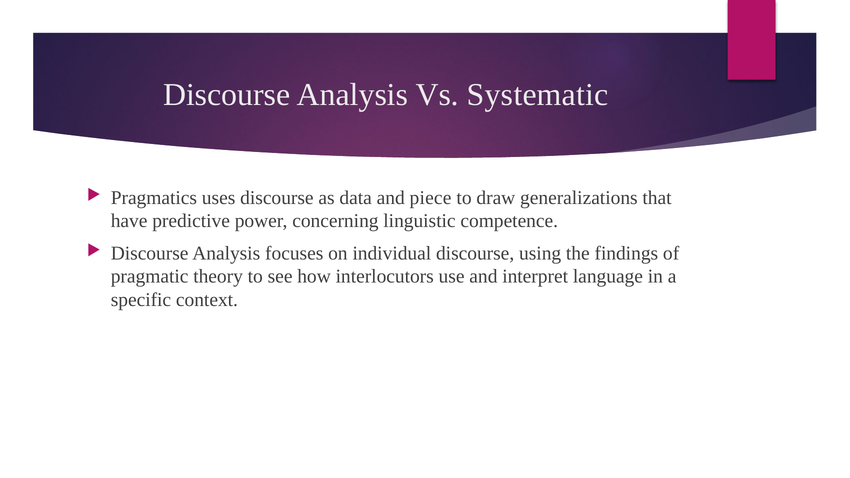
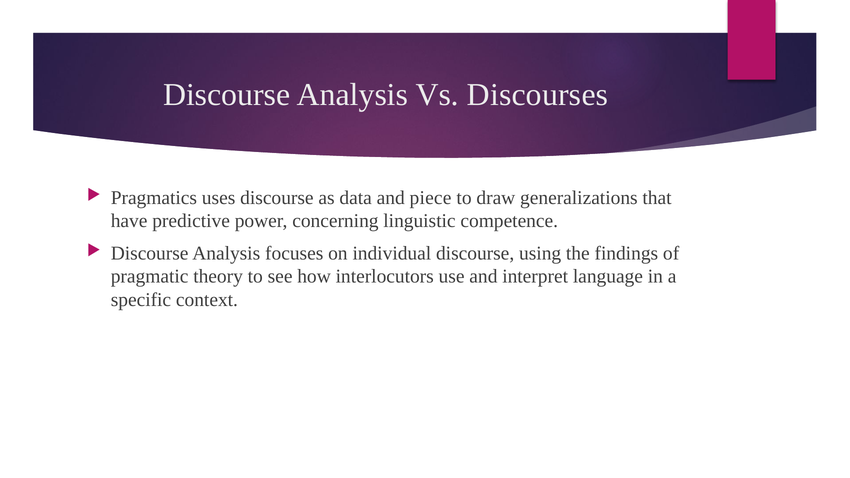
Systematic: Systematic -> Discourses (538, 95)
